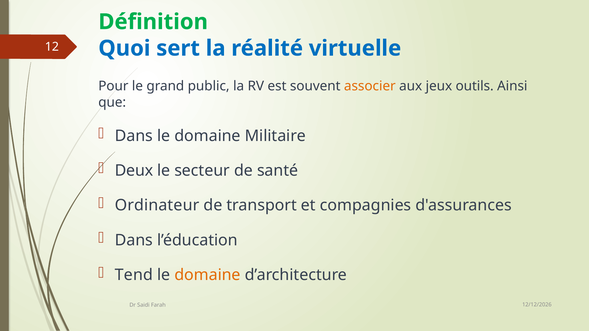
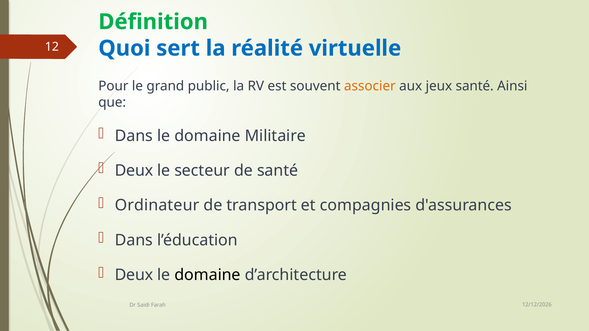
jeux outils: outils -> santé (475, 86)
Tend: Tend -> Deux (134, 275)
domaine colour: orange -> black (207, 275)
